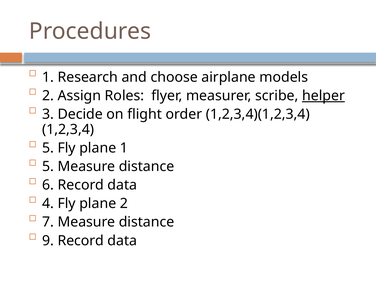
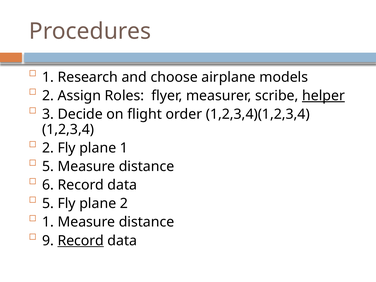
5: 5 -> 2 (48, 148)
4: 4 -> 5 (48, 204)
7: 7 -> 1 (48, 222)
Record underline: none -> present (81, 241)
